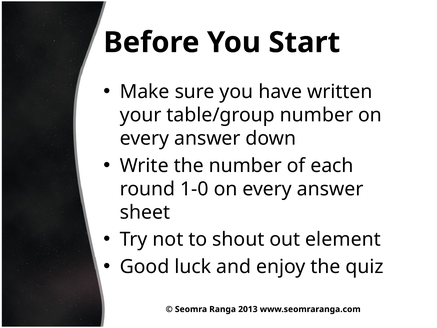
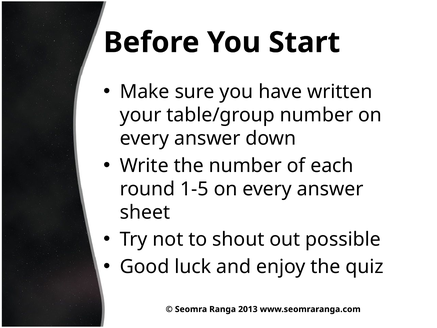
1-0: 1-0 -> 1-5 (194, 189)
element: element -> possible (343, 239)
